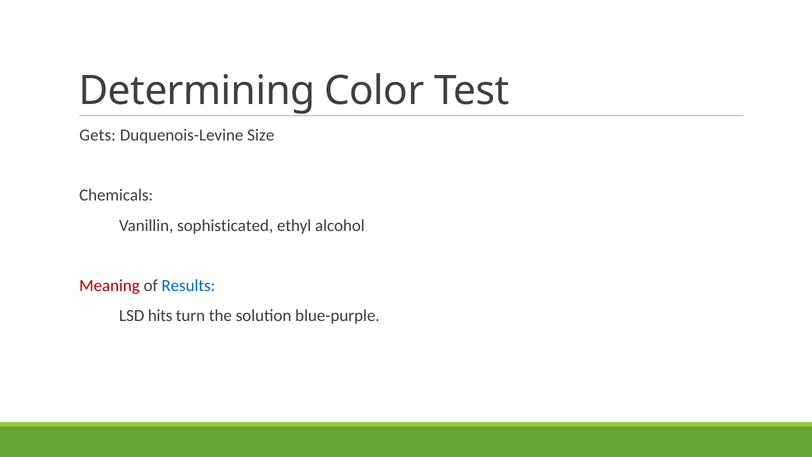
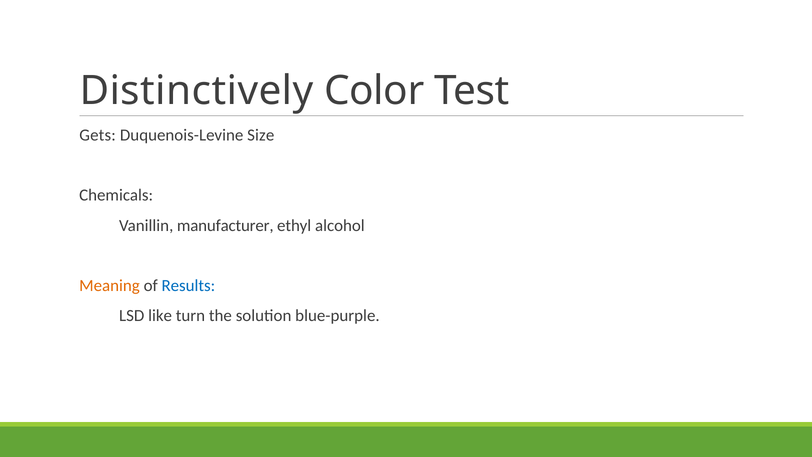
Determining: Determining -> Distinctively (197, 91)
sophisticated: sophisticated -> manufacturer (225, 225)
Meaning colour: red -> orange (109, 286)
hits: hits -> like (160, 316)
